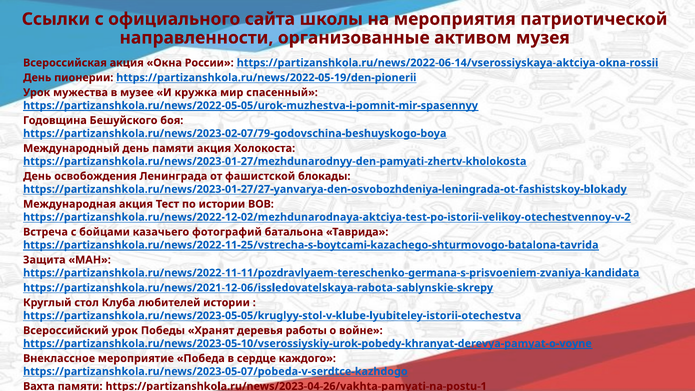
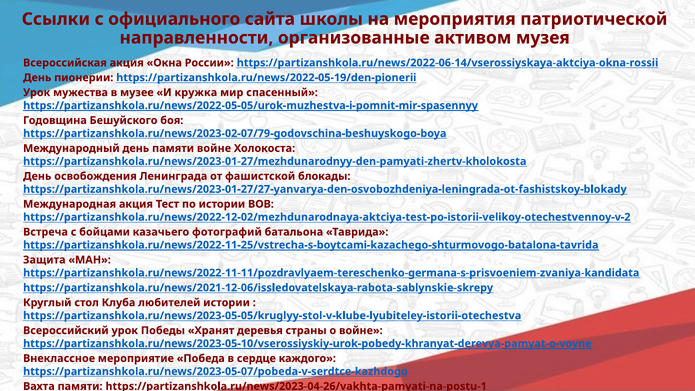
памяти акция: акция -> войне (214, 148)
работы: работы -> страны (306, 330)
